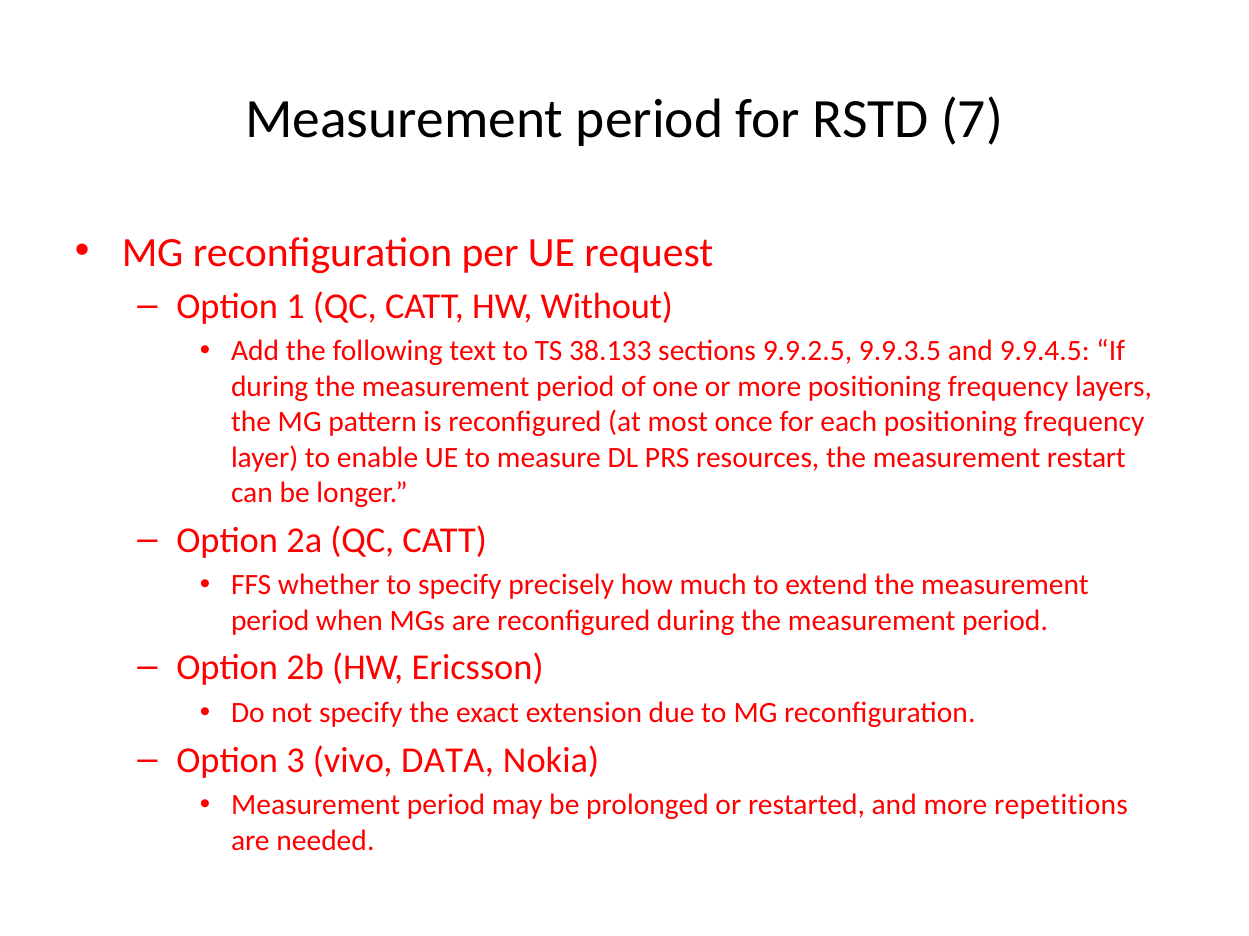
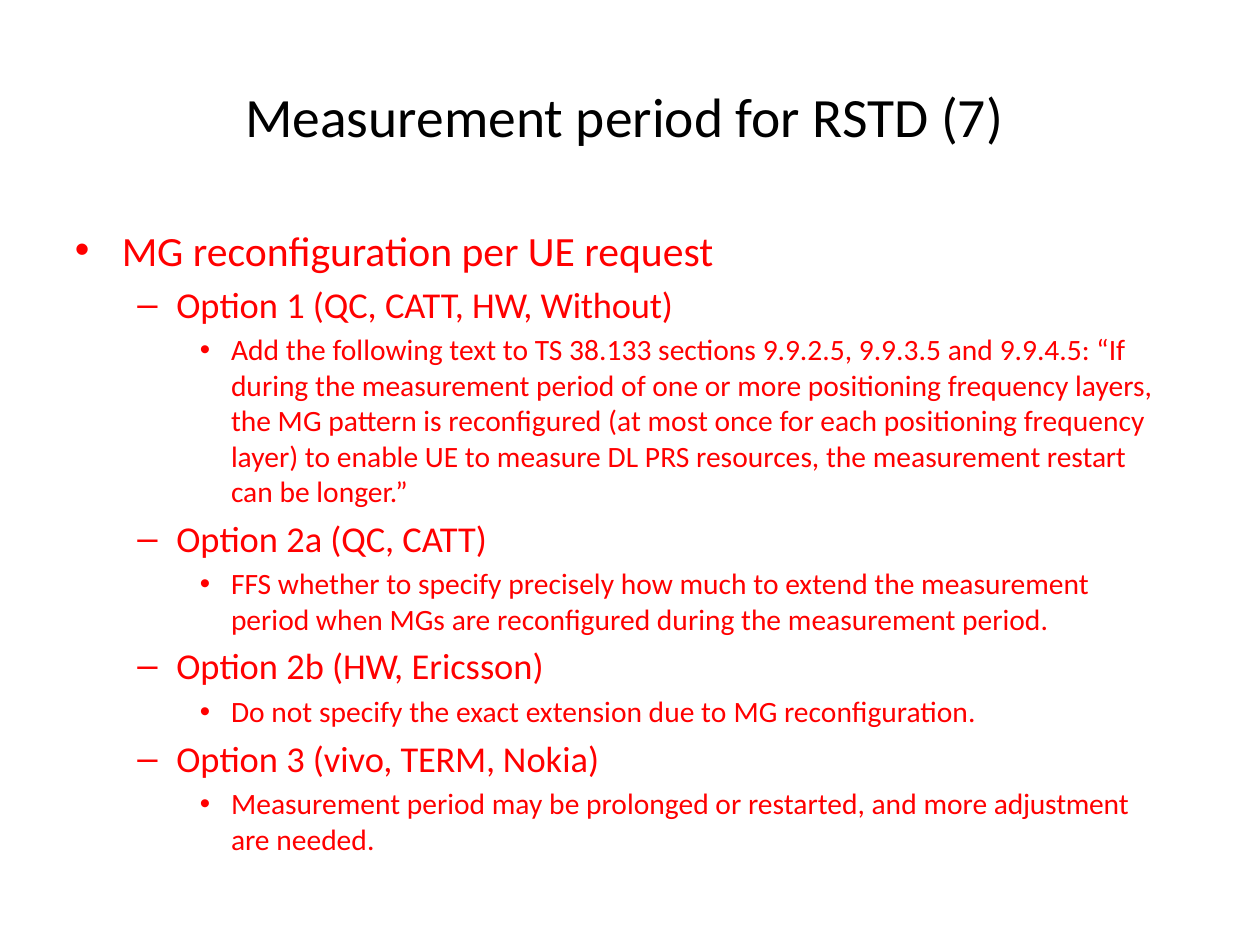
DATA: DATA -> TERM (448, 761)
repetitions: repetitions -> adjustment (1061, 806)
